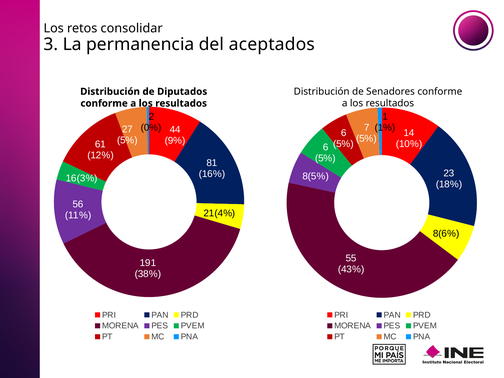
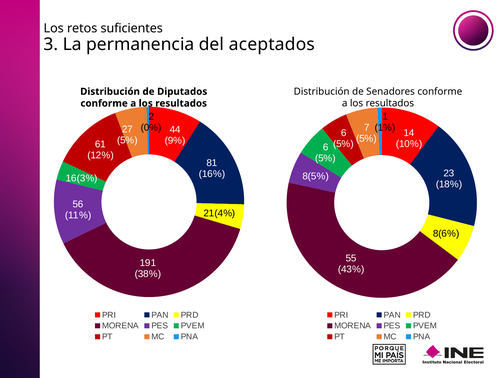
consolidar: consolidar -> suficientes (132, 28)
